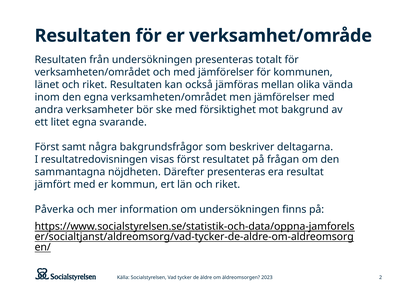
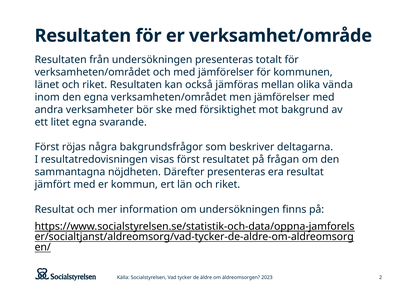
samt: samt -> röjas (74, 147)
Påverka: Påverka -> Resultat (54, 210)
